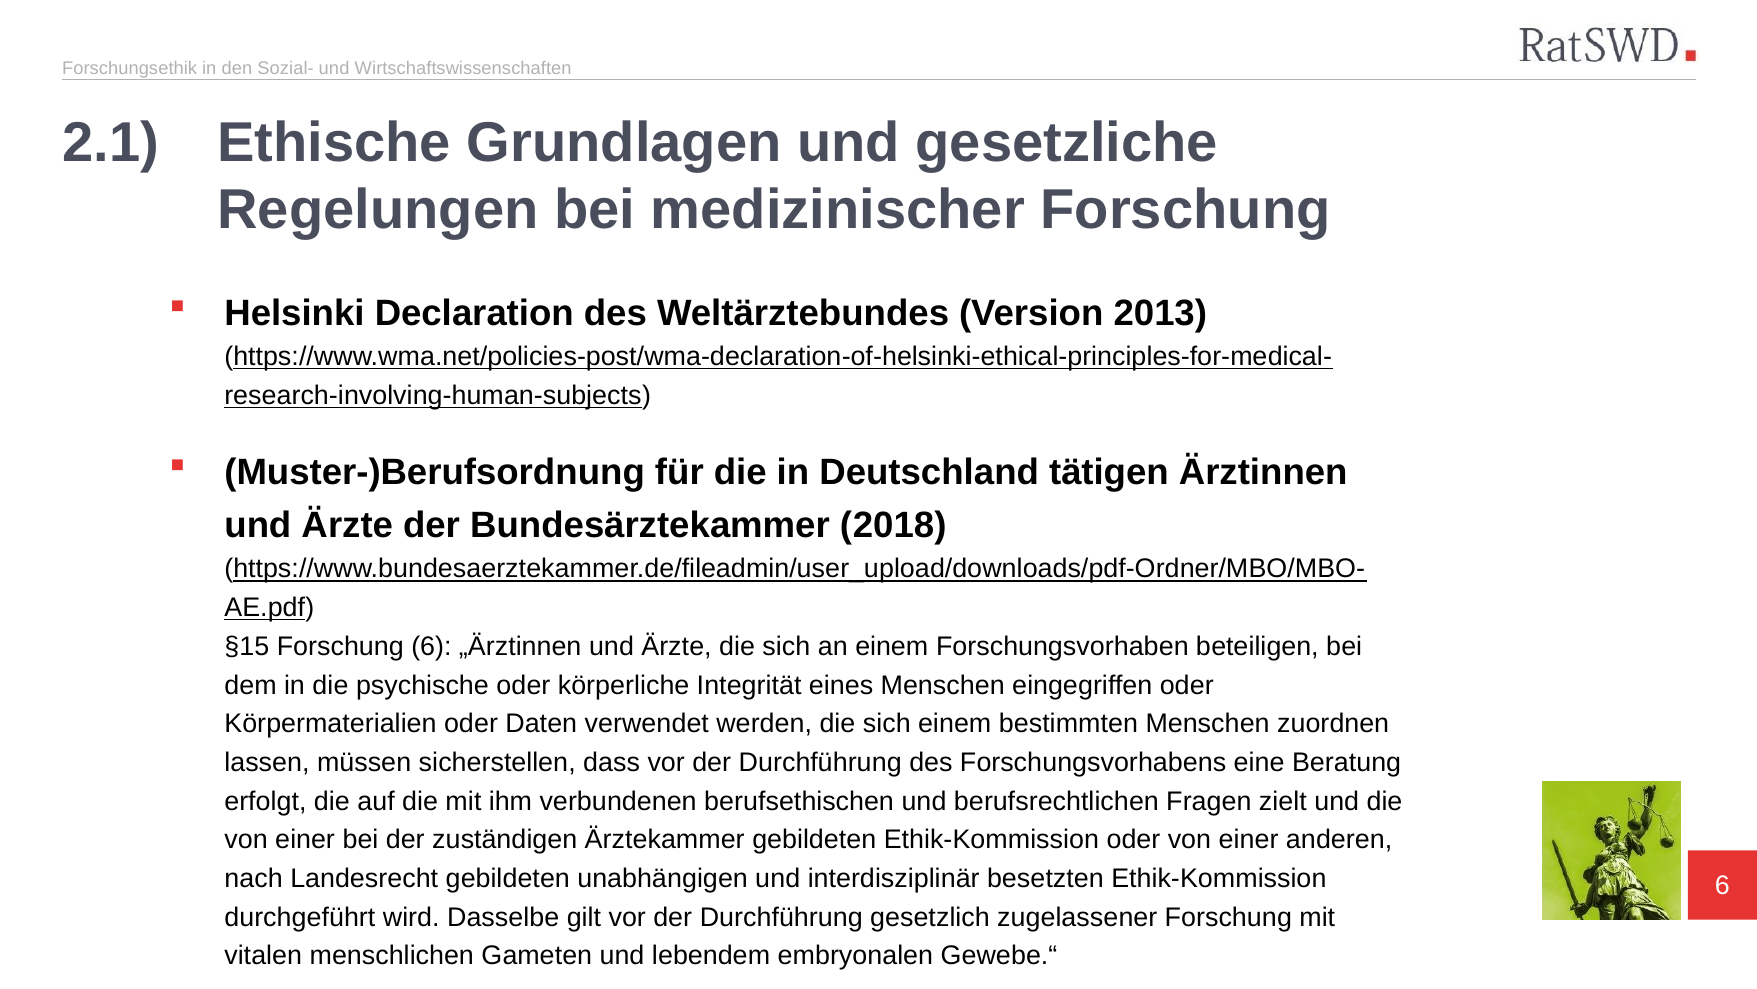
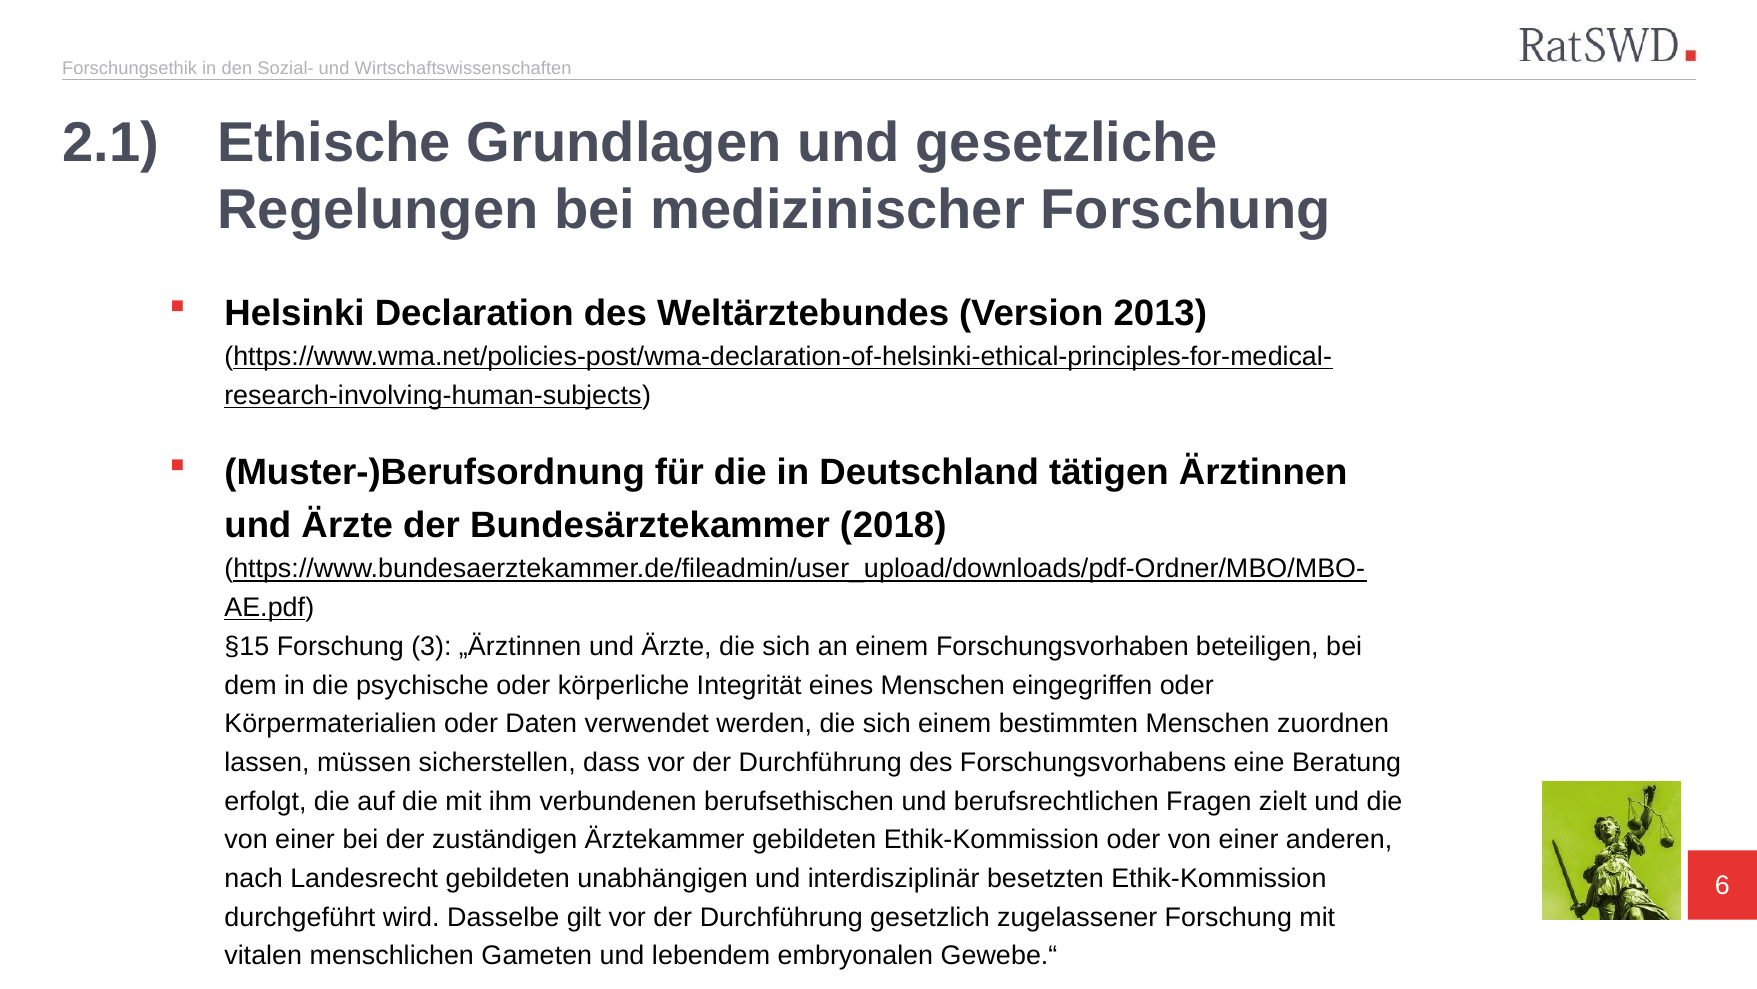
Forschung 6: 6 -> 3 (431, 646)
